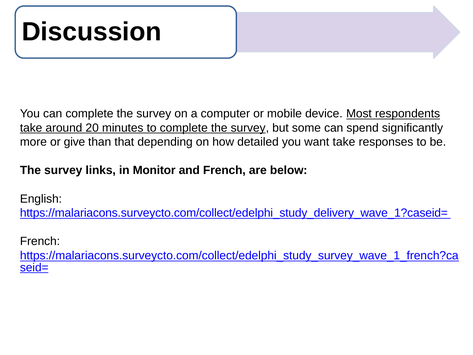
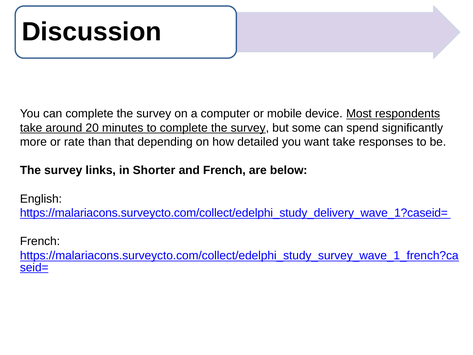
give: give -> rate (74, 142)
Monitor: Monitor -> Shorter (154, 170)
